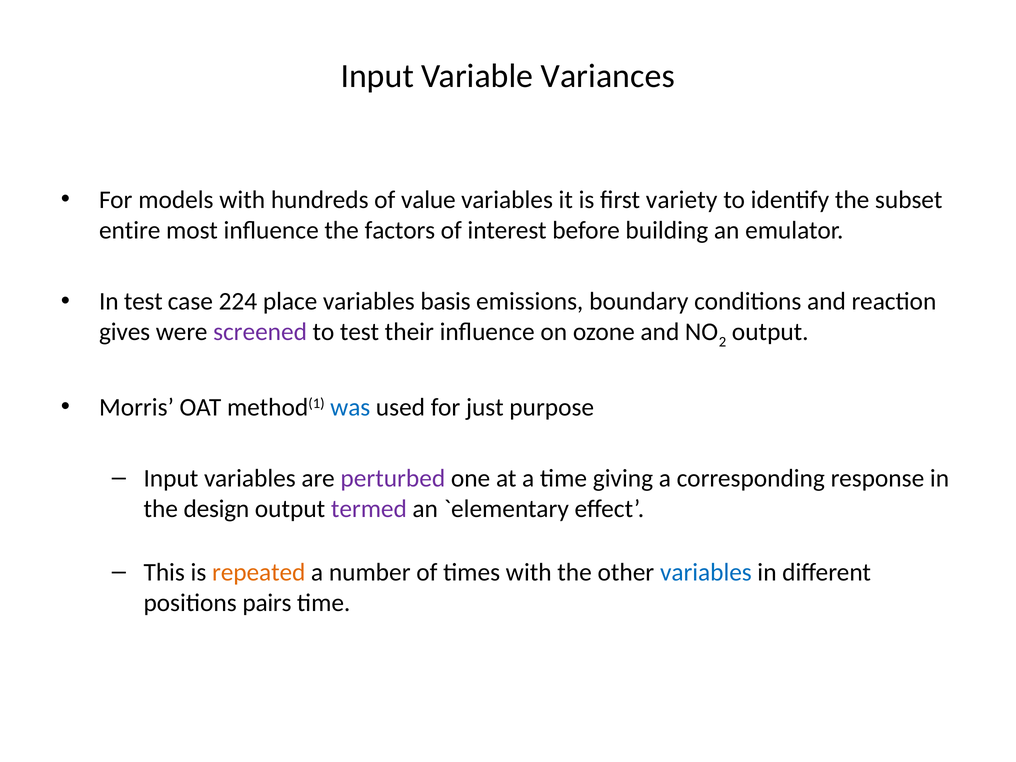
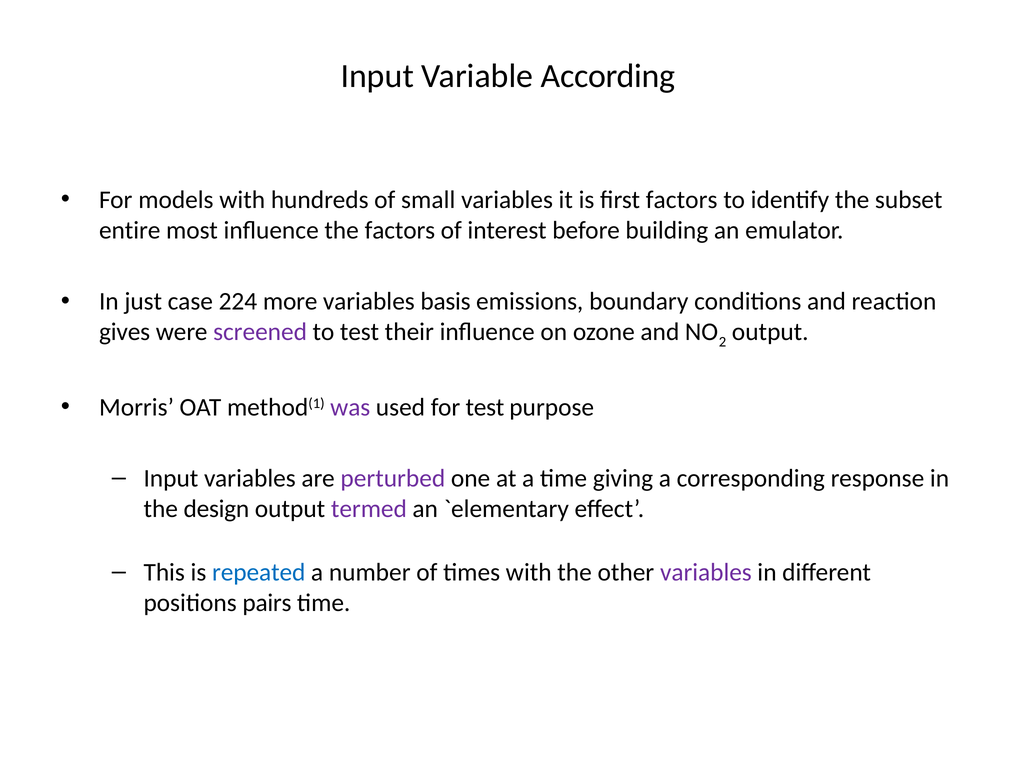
Variances: Variances -> According (608, 76)
value: value -> small (428, 200)
first variety: variety -> factors (682, 200)
In test: test -> just (143, 301)
place: place -> more (290, 301)
was colour: blue -> purple (350, 407)
for just: just -> test (485, 407)
repeated colour: orange -> blue (259, 572)
variables colour: blue -> purple (706, 572)
